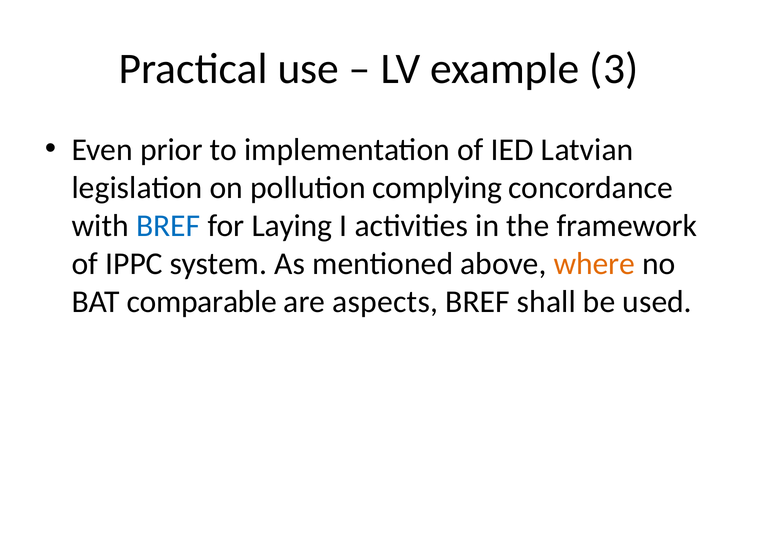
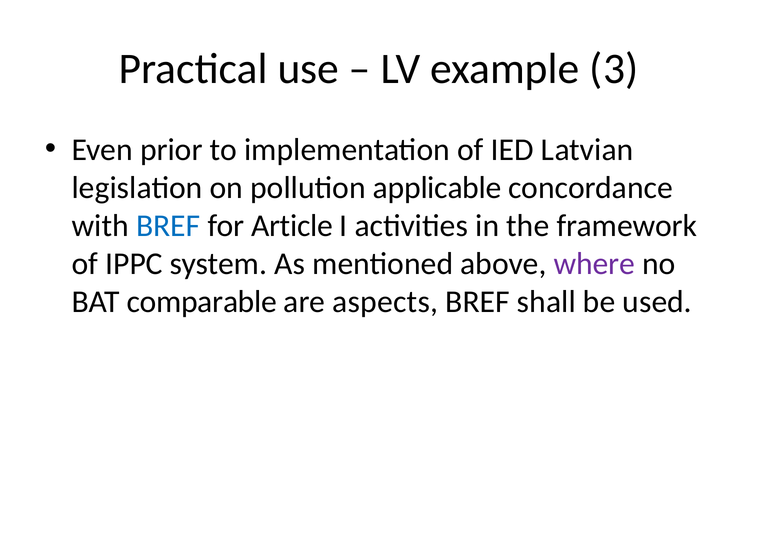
complying: complying -> applicable (437, 188)
Laying: Laying -> Article (292, 226)
where colour: orange -> purple (594, 264)
